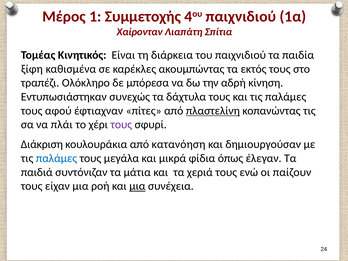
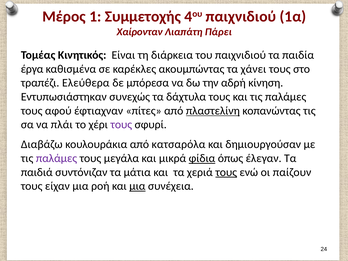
Σπίτια: Σπίτια -> Πάρει (218, 32)
ξίφη: ξίφη -> έργα (32, 69)
εκτός: εκτός -> χάνει (253, 69)
Ολόκληρο: Ολόκληρο -> Ελεύθερα (86, 83)
Διάκριση: Διάκριση -> Διαβάζω (42, 144)
κατανόηση: κατανόηση -> κατσαρόλα (179, 144)
παλάμες colour: blue -> purple (56, 158)
φίδια underline: none -> present (202, 158)
τους underline: none -> present (226, 172)
